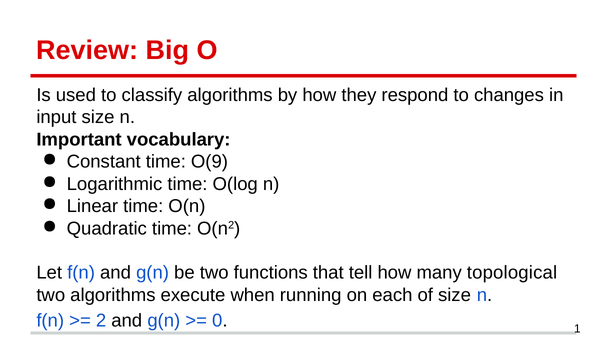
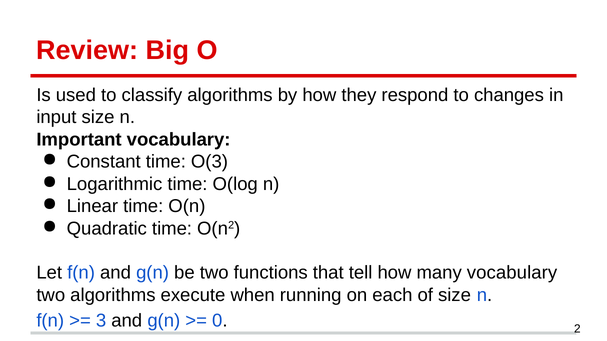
O(9: O(9 -> O(3 (209, 162)
many topological: topological -> vocabulary (512, 273)
2: 2 -> 3 (101, 321)
1: 1 -> 2 (577, 329)
